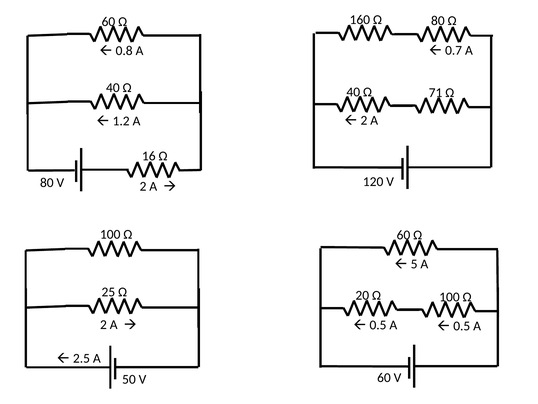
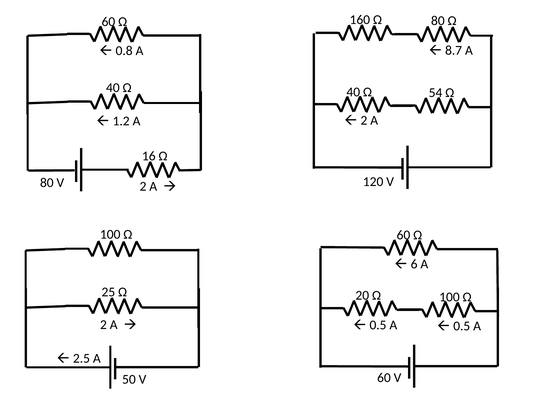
0.7: 0.7 -> 8.7 (454, 50)
71: 71 -> 54 (436, 93)
5: 5 -> 6 (414, 264)
